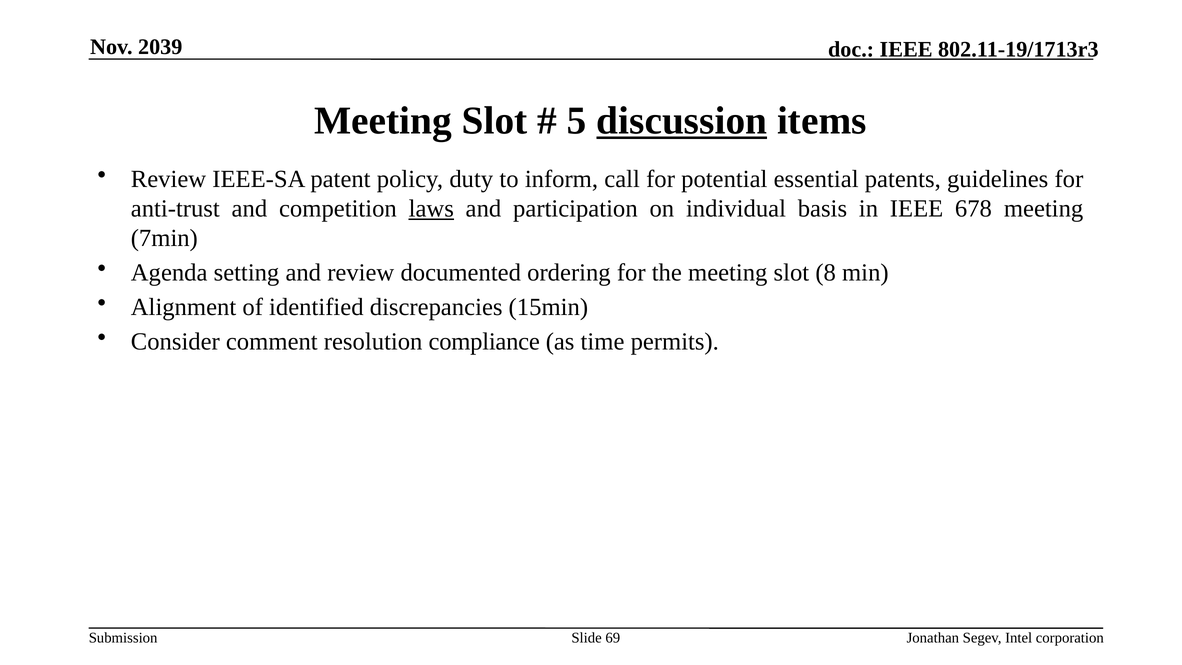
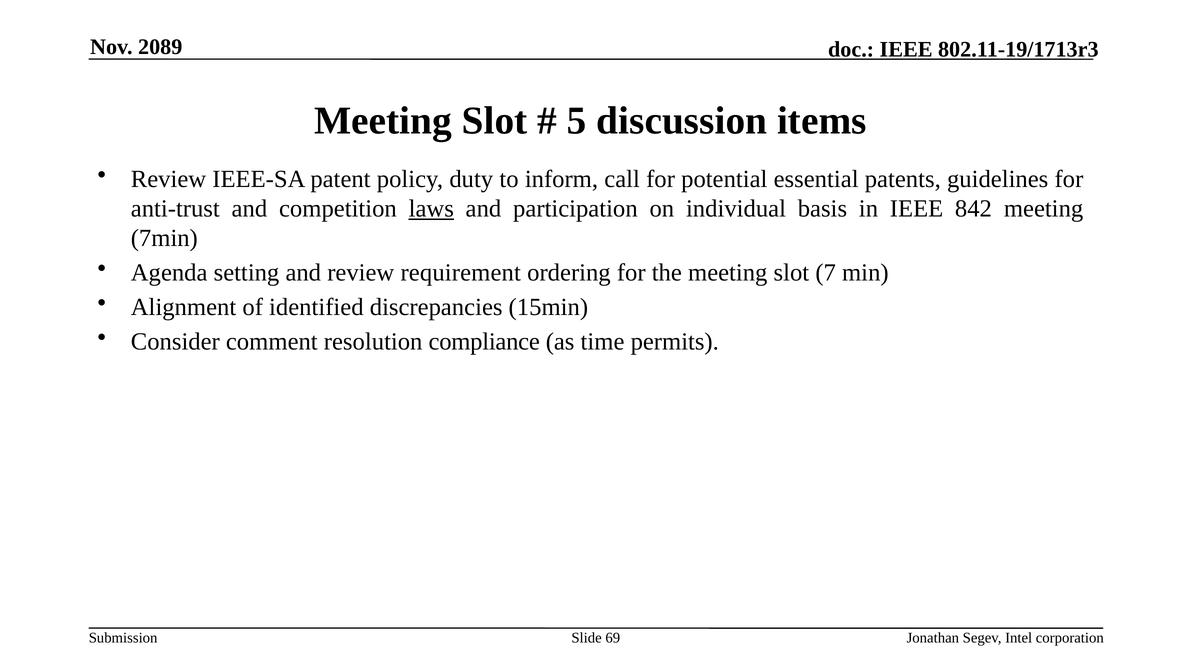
2039: 2039 -> 2089 (160, 47)
discussion underline: present -> none (682, 121)
678: 678 -> 842 (973, 208)
documented: documented -> requirement (461, 272)
8: 8 -> 7 (826, 272)
